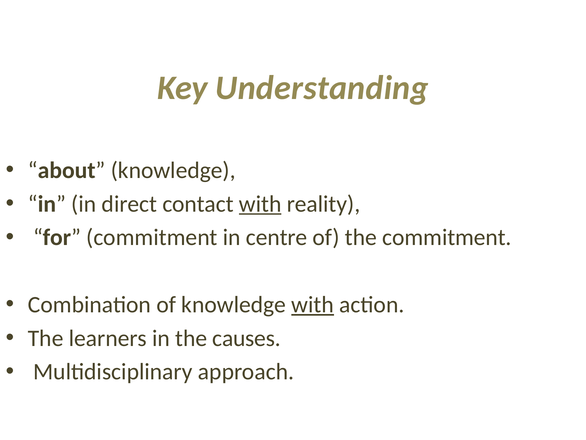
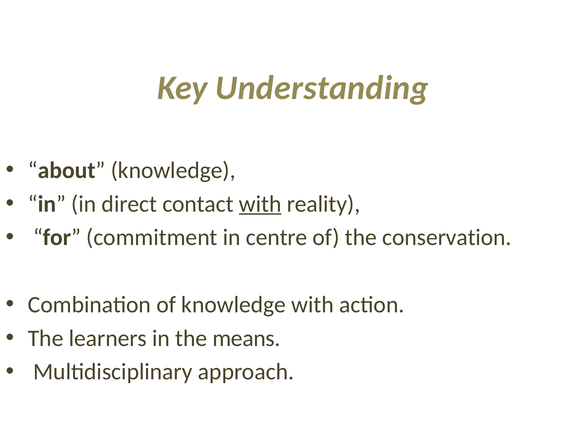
the commitment: commitment -> conservation (447, 237)
with underline: present -> none (313, 304)
causes: causes -> means (246, 338)
